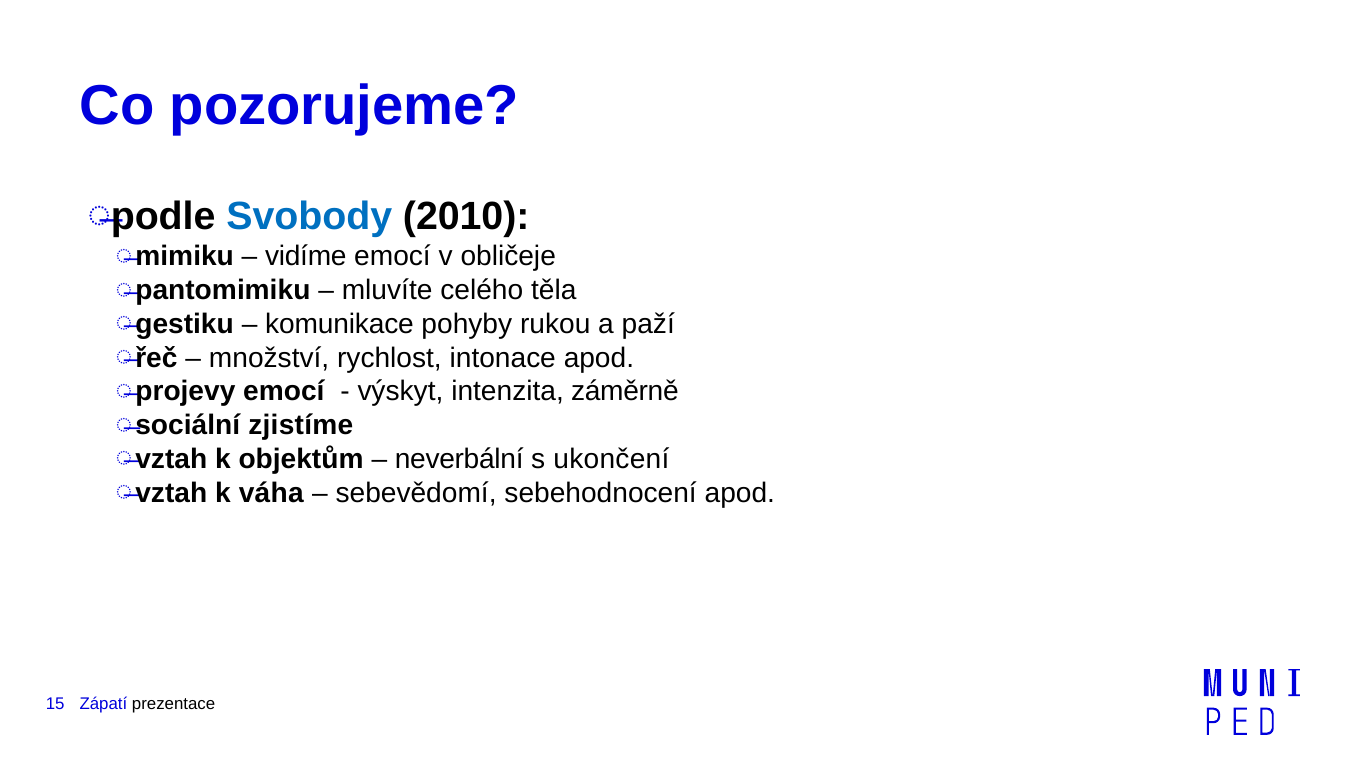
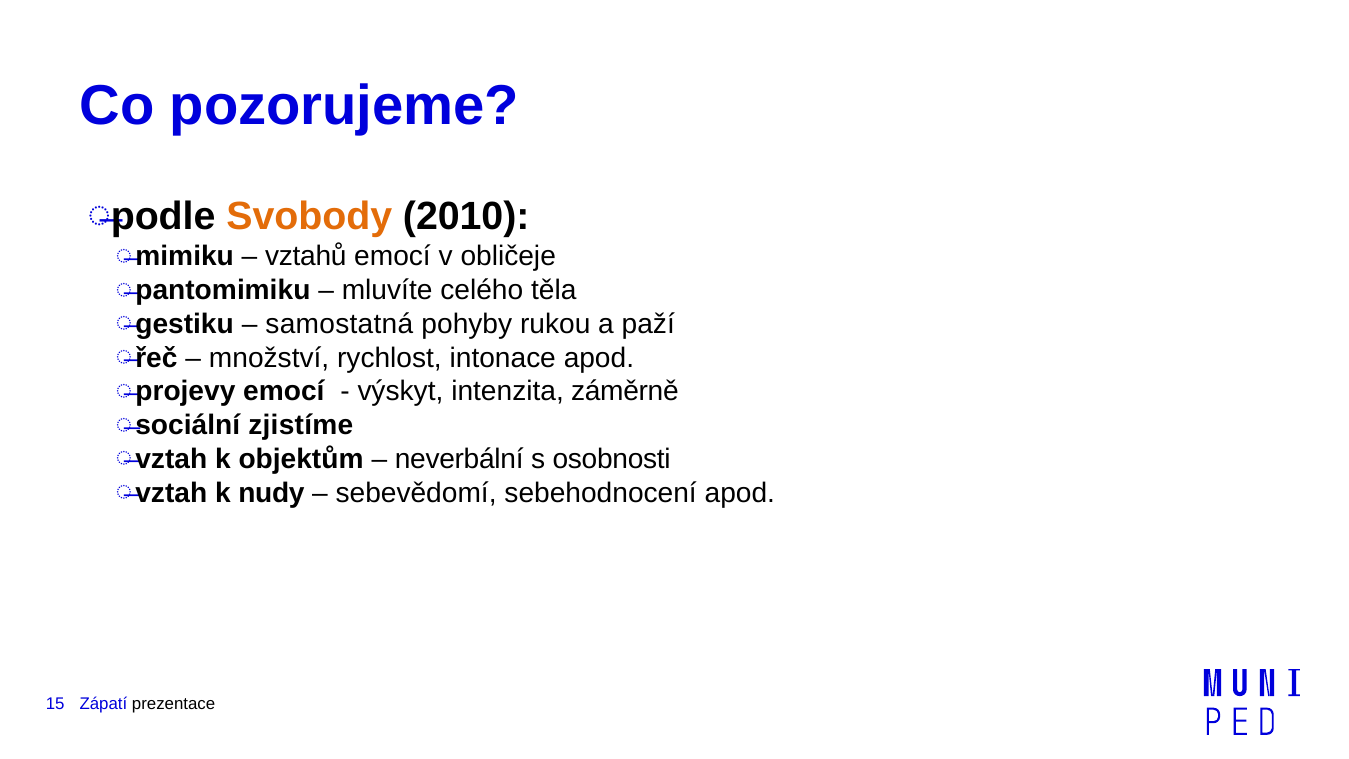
Svobody colour: blue -> orange (309, 217)
vidíme: vidíme -> vztahů (306, 257)
komunikace: komunikace -> samostatná (339, 324)
ukončení: ukončení -> osobnosti (612, 459)
váha: váha -> nudy (271, 493)
